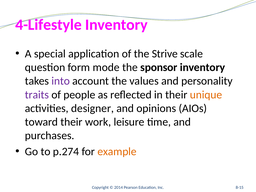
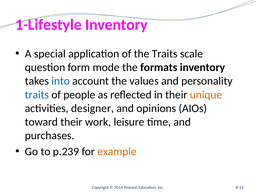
4-Lifestyle: 4-Lifestyle -> 1-Lifestyle (49, 25)
the Strive: Strive -> Traits (165, 54)
sponsor: sponsor -> formats (159, 67)
into colour: purple -> blue (61, 81)
traits colour: purple -> blue (37, 95)
p.274: p.274 -> p.239 (66, 152)
